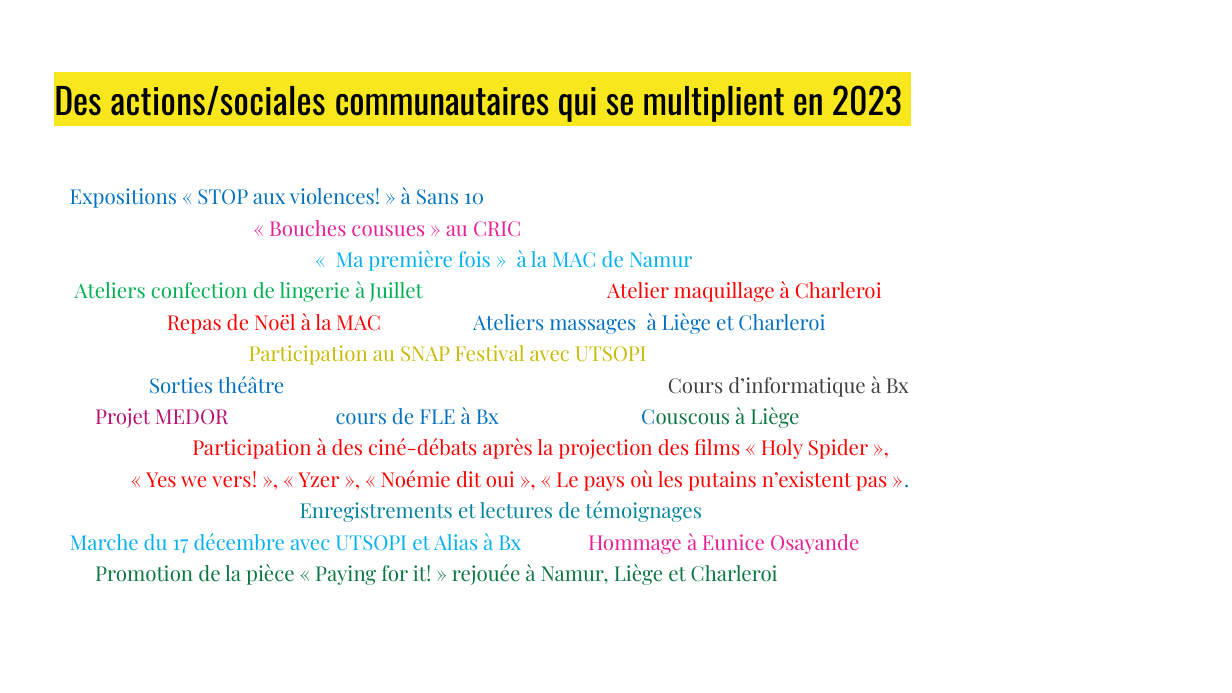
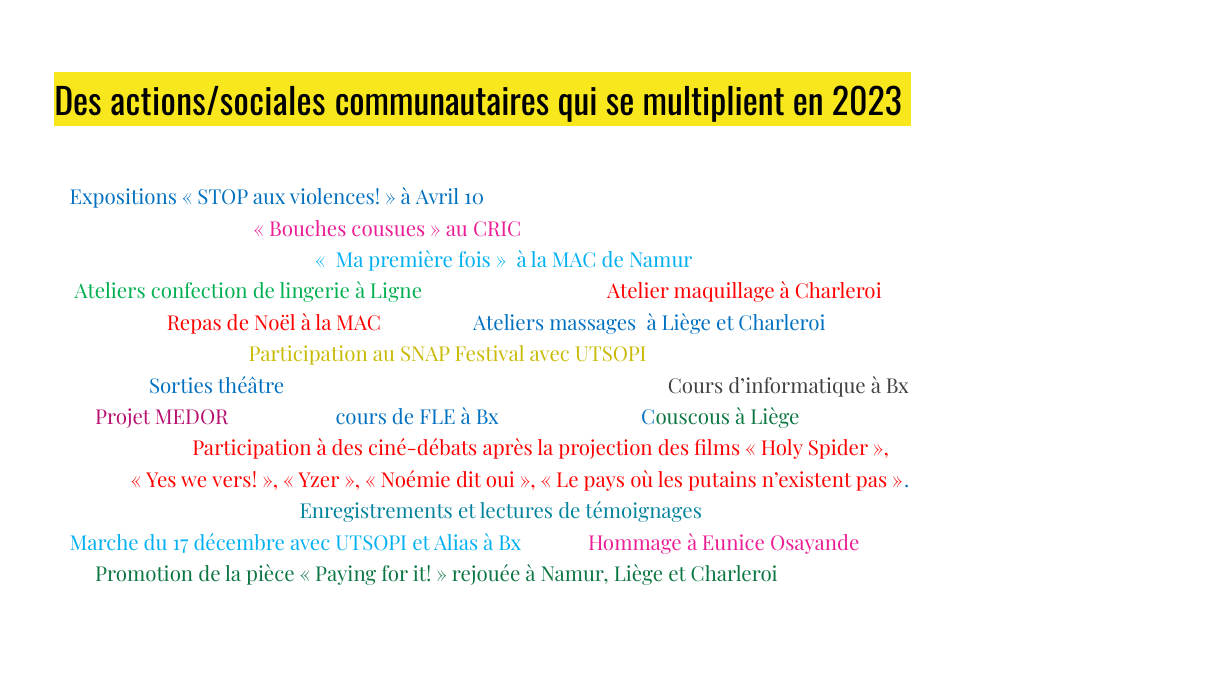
Sans: Sans -> Avril (438, 198)
Juillet: Juillet -> Ligne (396, 292)
